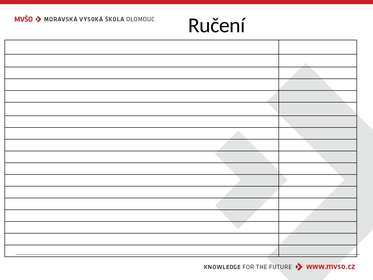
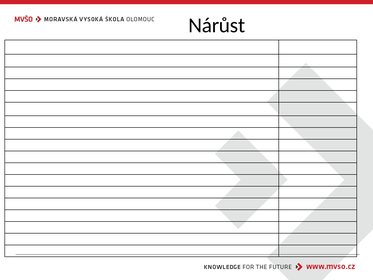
Ručení: Ručení -> Nárůst (217, 25)
